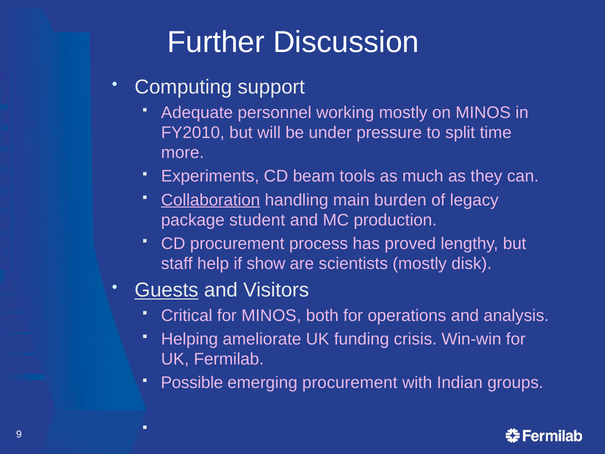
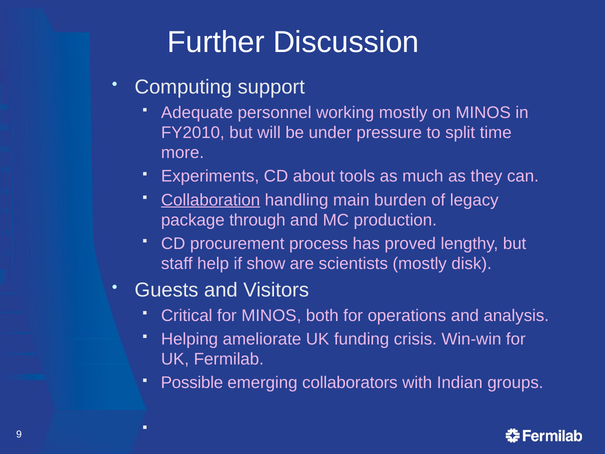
beam: beam -> about (314, 176)
student: student -> through (257, 220)
Guests underline: present -> none (167, 290)
emerging procurement: procurement -> collaborators (350, 383)
